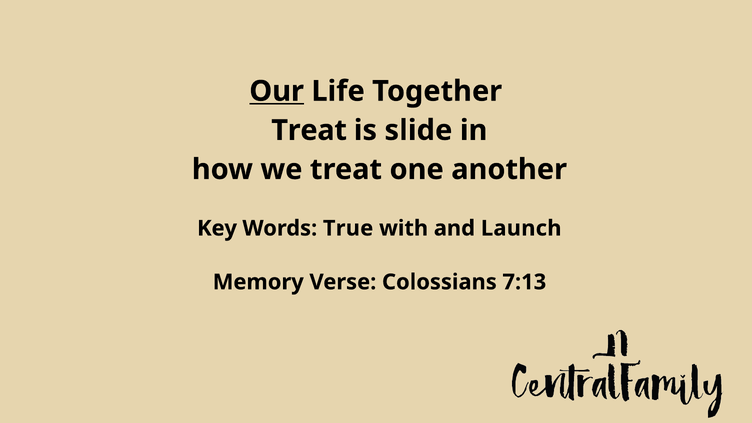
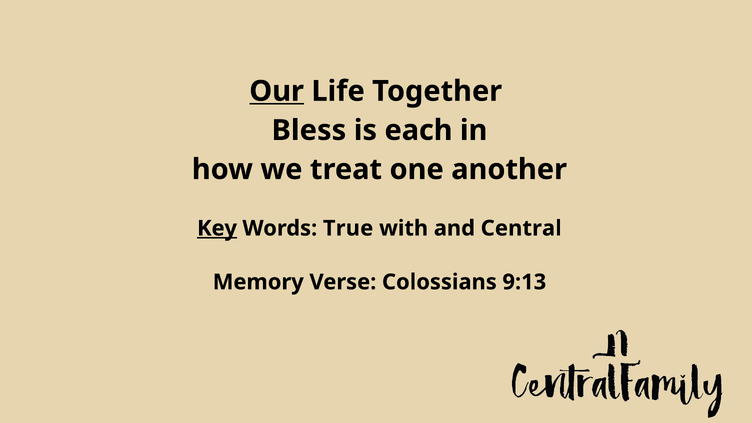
Treat: Treat -> Bless (309, 130)
slide: slide -> each (419, 130)
Key underline: none -> present (217, 228)
Launch: Launch -> Central (521, 228)
7:13: 7:13 -> 9:13 (524, 282)
